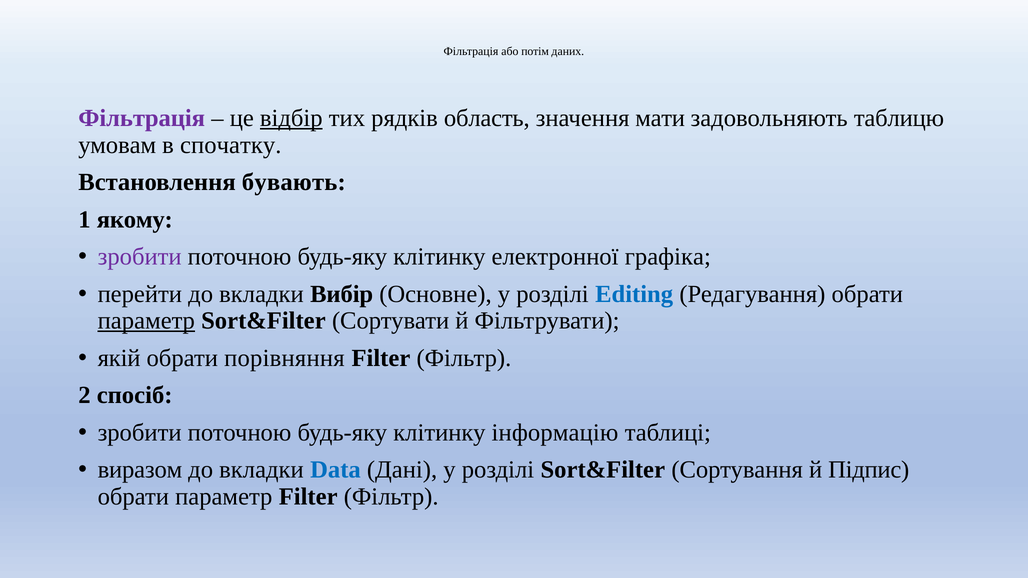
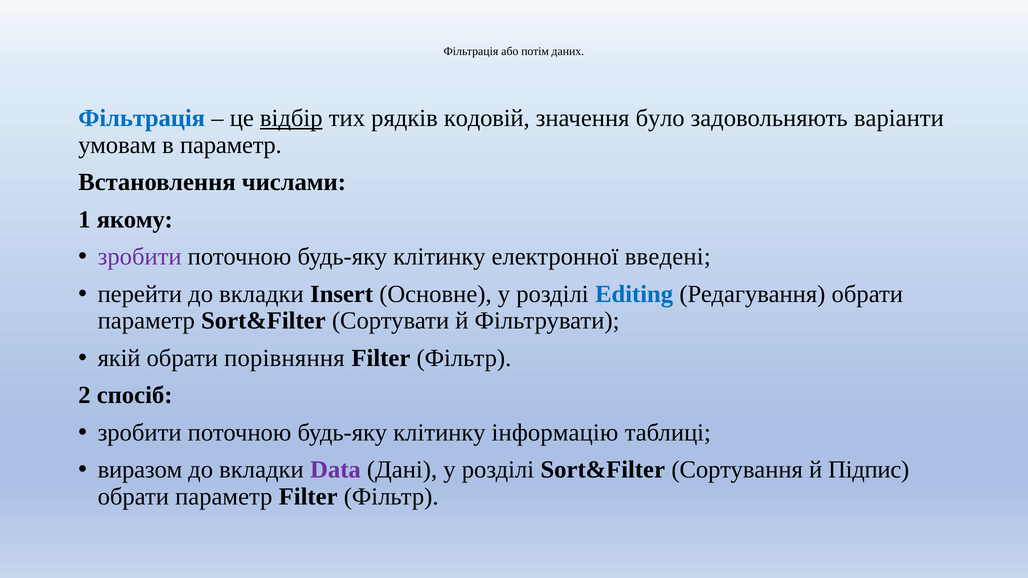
Фільтрація colour: purple -> blue (142, 118)
область: область -> кодовій (487, 118)
мати: мати -> було (660, 118)
таблицю: таблицю -> варіанти (899, 118)
в спочатку: спочатку -> параметр (231, 145)
бувають: бувають -> числами (294, 182)
графіка: графіка -> введені (668, 257)
Вибір: Вибір -> Insert (342, 294)
параметр underline: present -> none (146, 321)
Data colour: blue -> purple (335, 470)
